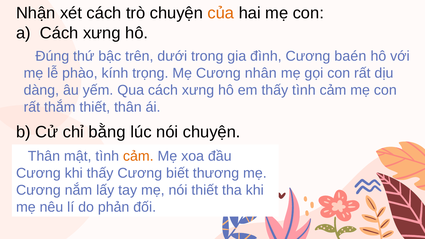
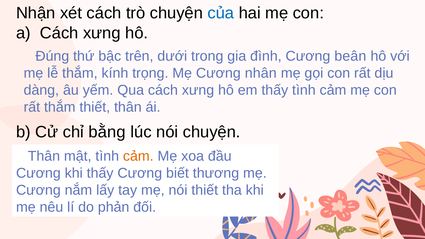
của colour: orange -> blue (221, 13)
baén: baén -> beân (350, 56)
lễ phào: phào -> thắm (80, 73)
